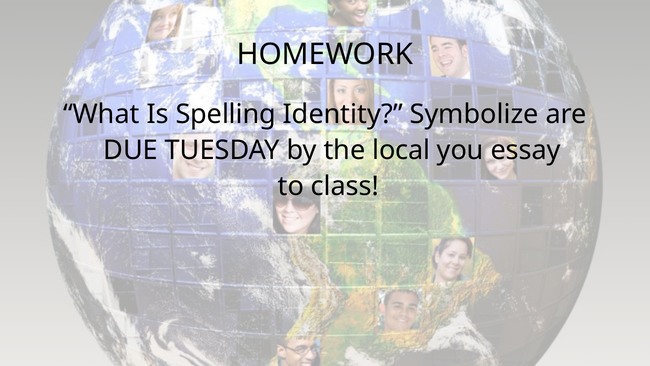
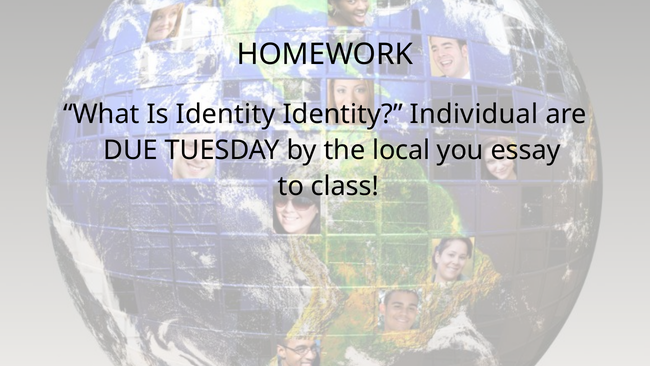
Is Spelling: Spelling -> Identity (226, 114)
Symbolize: Symbolize -> Individual (474, 114)
